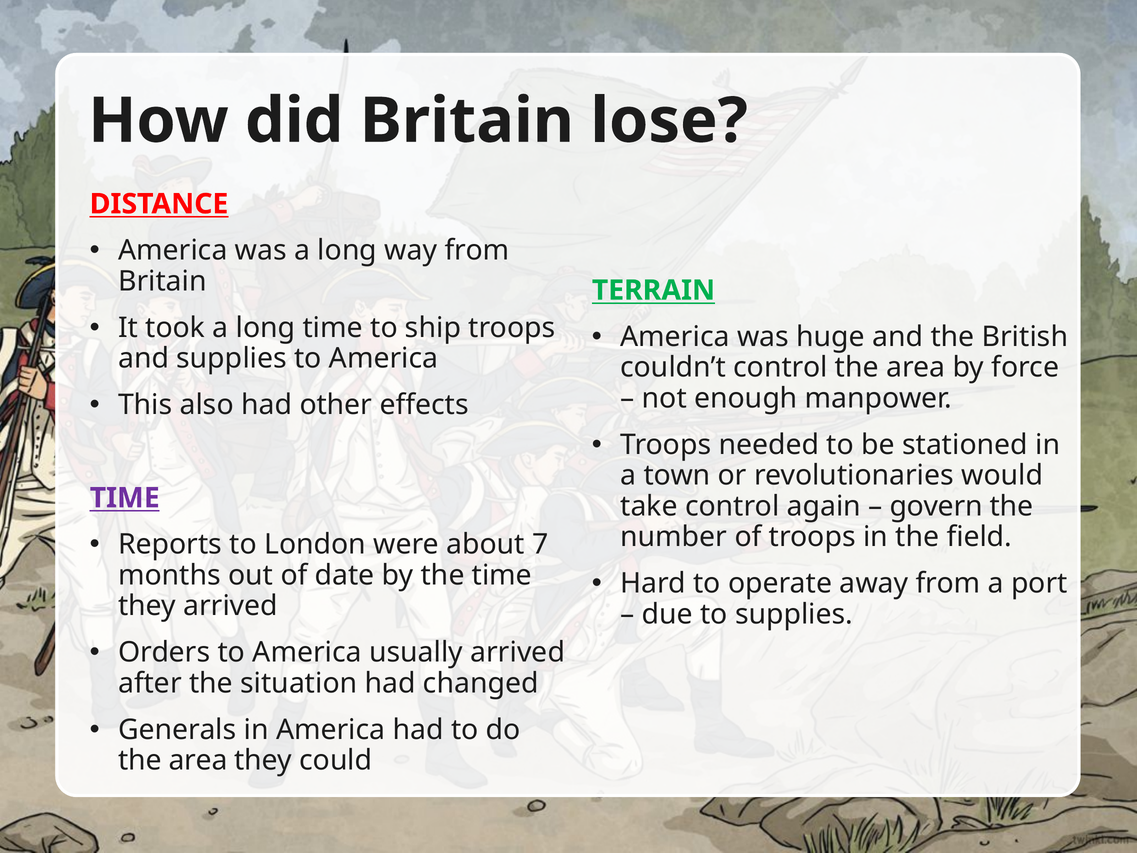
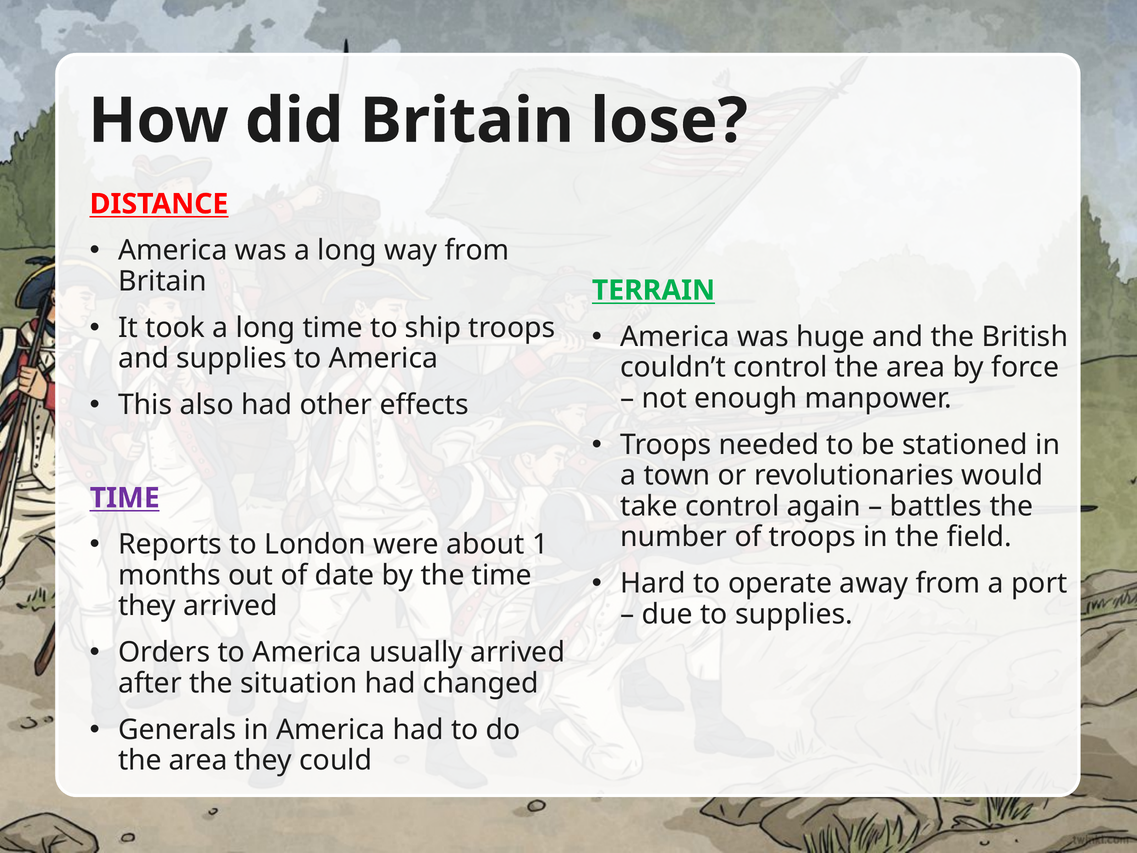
govern: govern -> battles (936, 506)
7: 7 -> 1 (540, 544)
